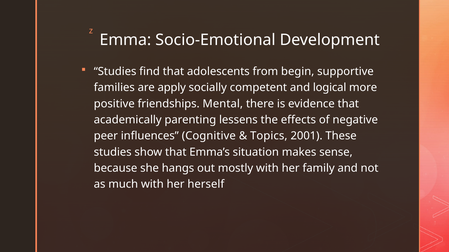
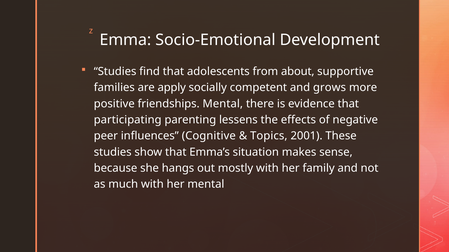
begin: begin -> about (298, 72)
logical: logical -> grows (330, 88)
academically: academically -> participating (128, 120)
her herself: herself -> mental (206, 185)
